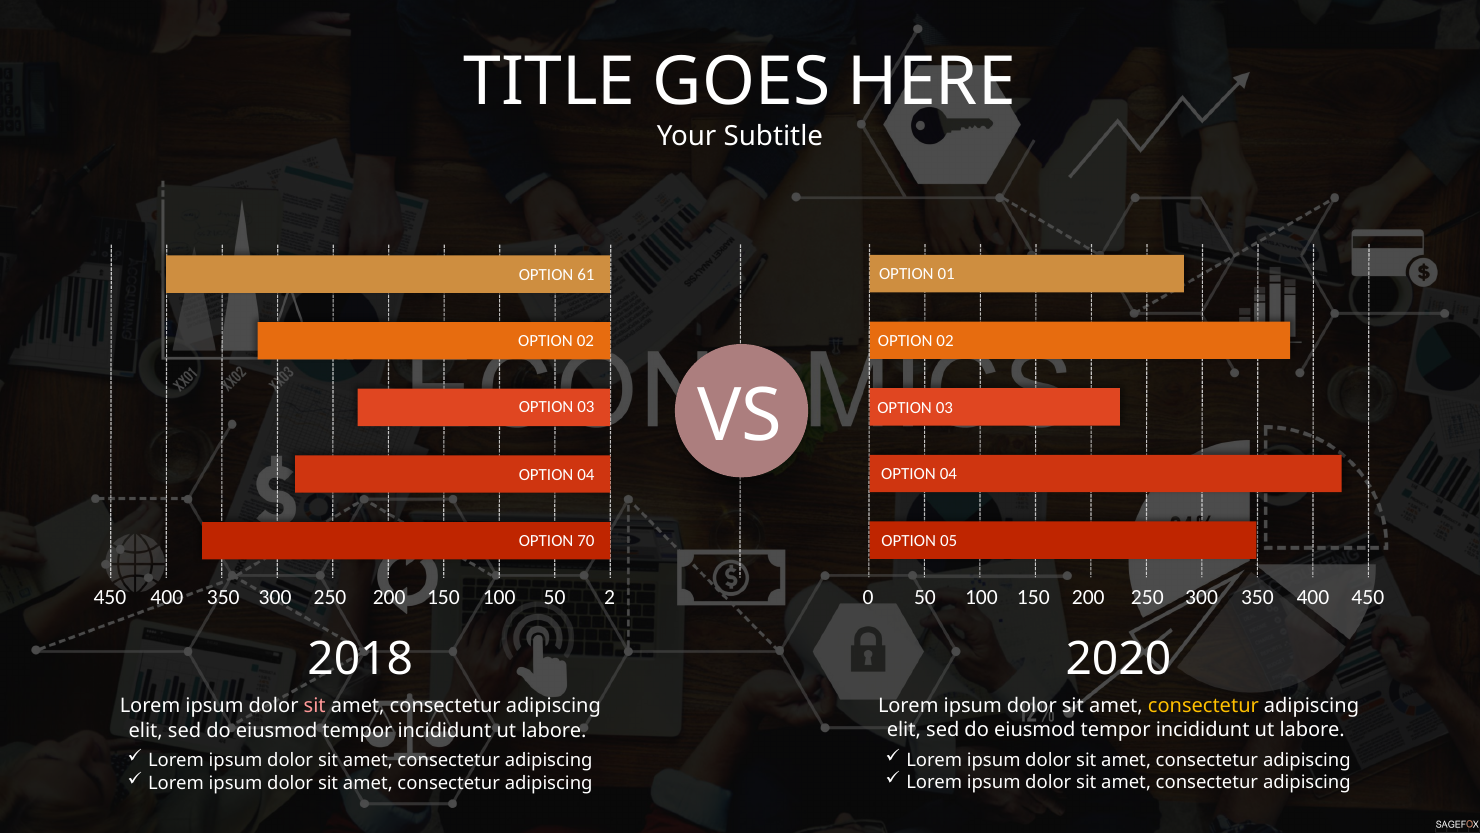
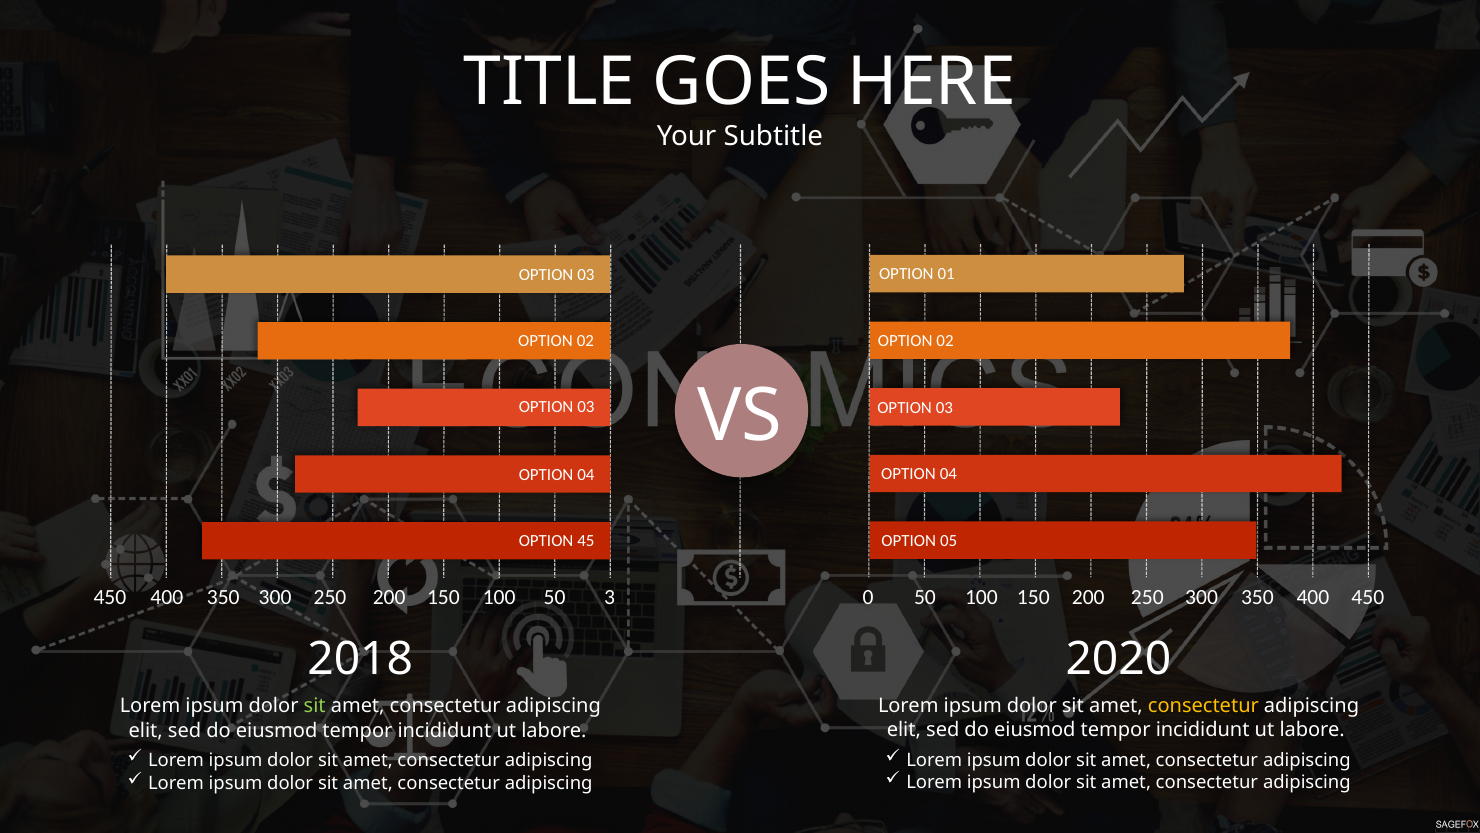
61: 61 -> 03 (586, 274)
70: 70 -> 45 (586, 540)
2: 2 -> 3 (610, 597)
sit colour: pink -> light green (315, 706)
